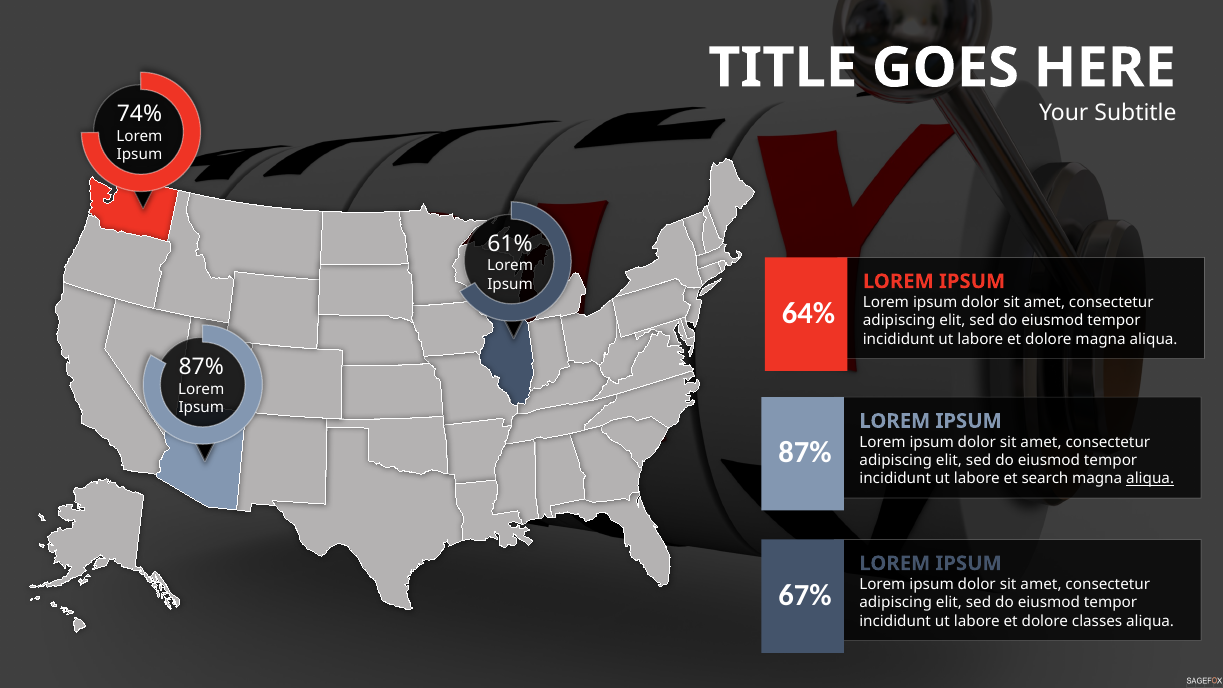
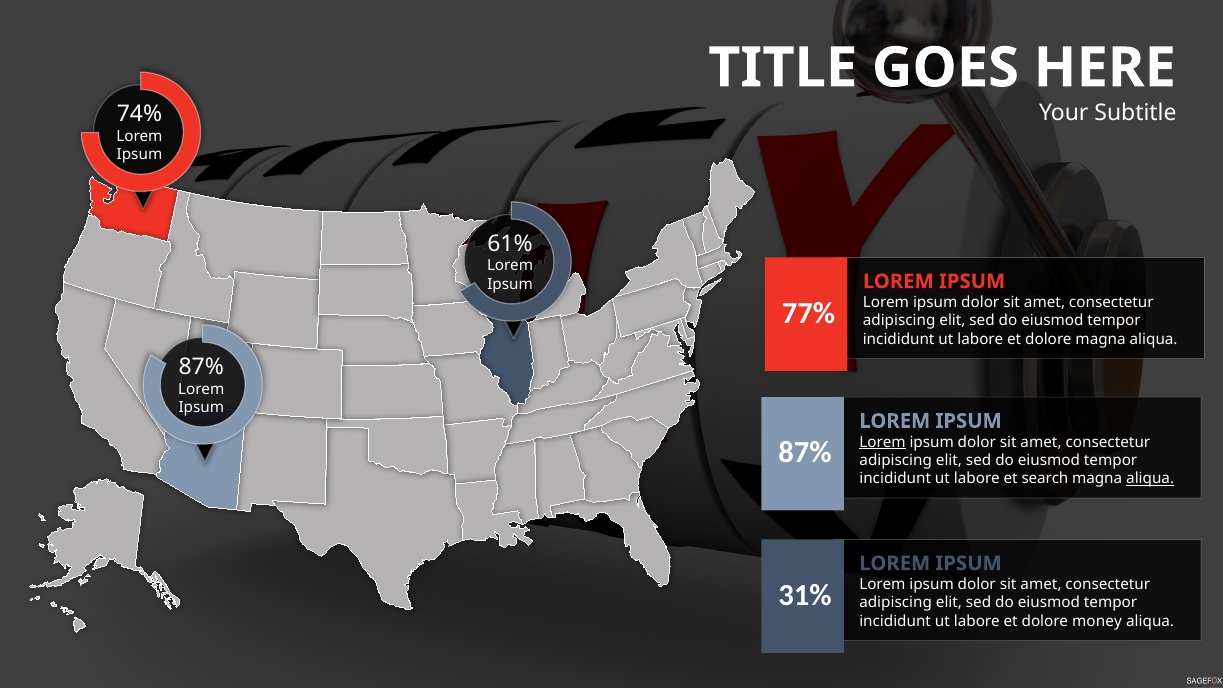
64%: 64% -> 77% (808, 313)
Lorem underline: none -> present (883, 442)
67%: 67% -> 31% (805, 595)
classes: classes -> money (1097, 621)
